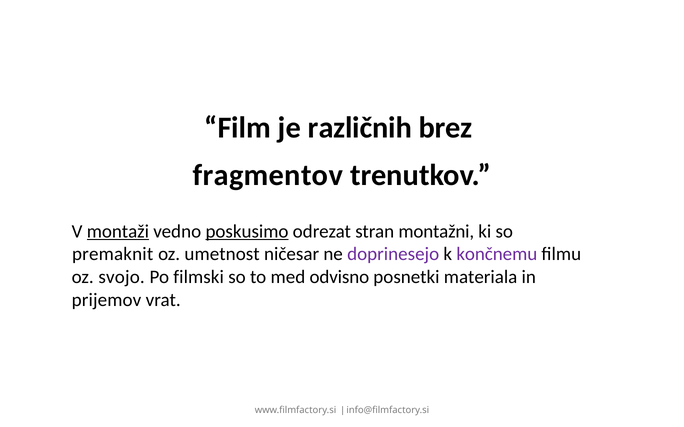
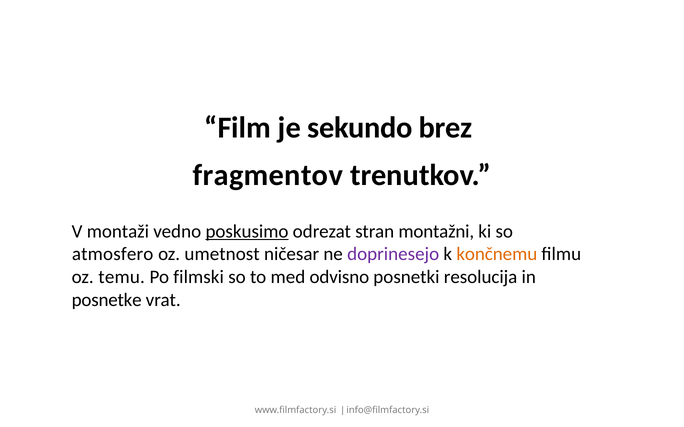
različnih: različnih -> sekundo (360, 128)
montaži underline: present -> none (118, 232)
premaknit: premaknit -> atmosfero (113, 255)
končnemu colour: purple -> orange (497, 255)
svojo: svojo -> temu (122, 277)
materiala: materiala -> resolucija (481, 277)
prijemov: prijemov -> posnetke (107, 300)
